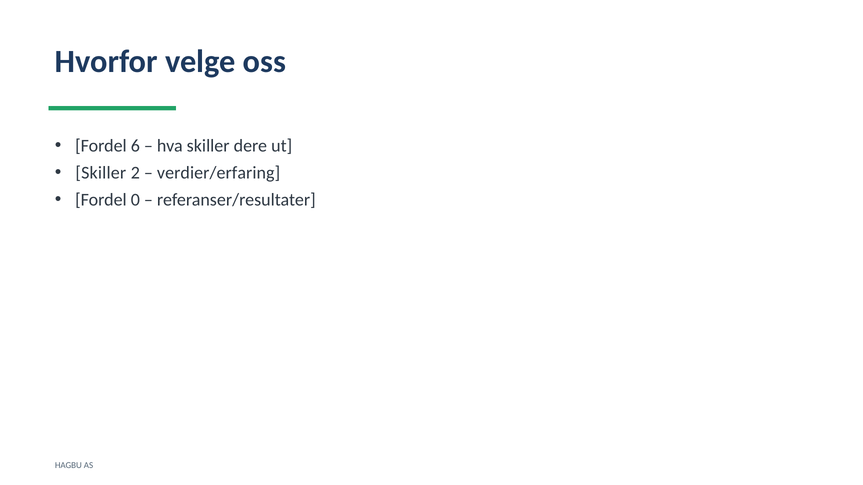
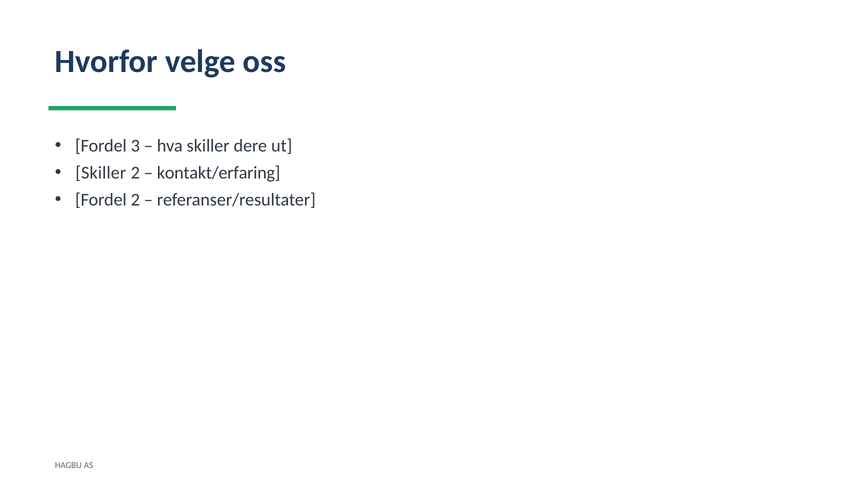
6: 6 -> 3 (135, 146)
verdier/erfaring: verdier/erfaring -> kontakt/erfaring (219, 173)
Fordel 0: 0 -> 2 (135, 200)
